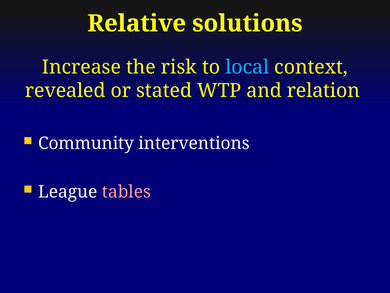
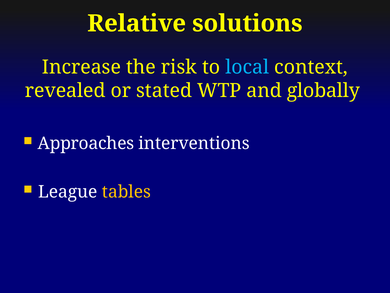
relation: relation -> globally (323, 90)
Community: Community -> Approaches (86, 143)
tables colour: pink -> yellow (126, 192)
